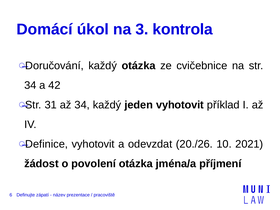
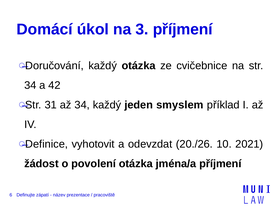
3 kontrola: kontrola -> příjmení (183, 29)
jeden vyhotovit: vyhotovit -> smyslem (180, 105)
